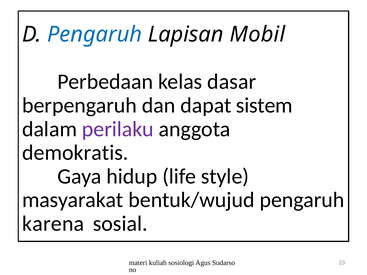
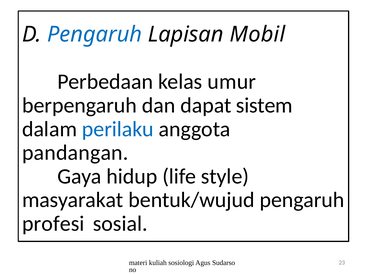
dasar: dasar -> umur (232, 82)
perilaku colour: purple -> blue (118, 129)
demokratis: demokratis -> pandangan (75, 153)
karena: karena -> profesi (53, 224)
